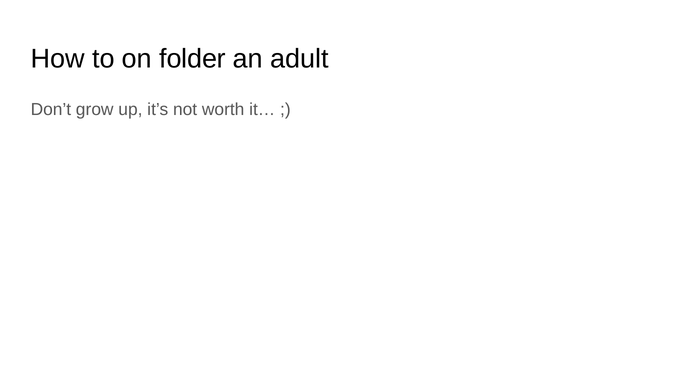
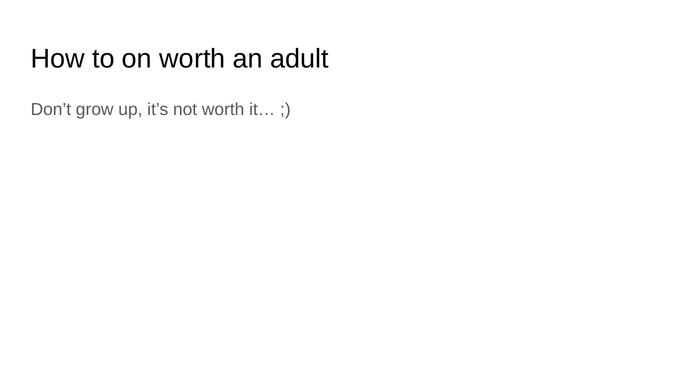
on folder: folder -> worth (192, 59)
